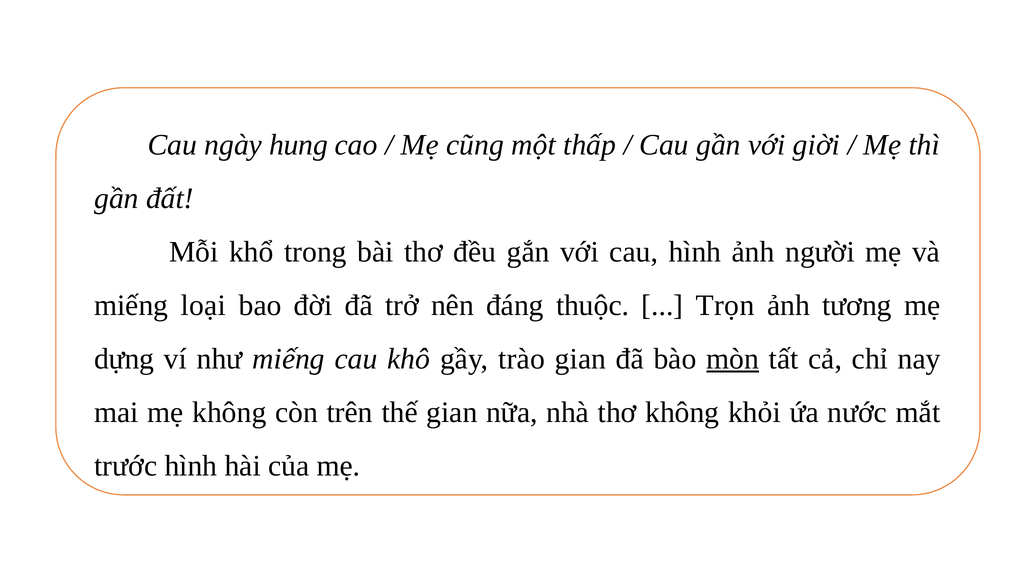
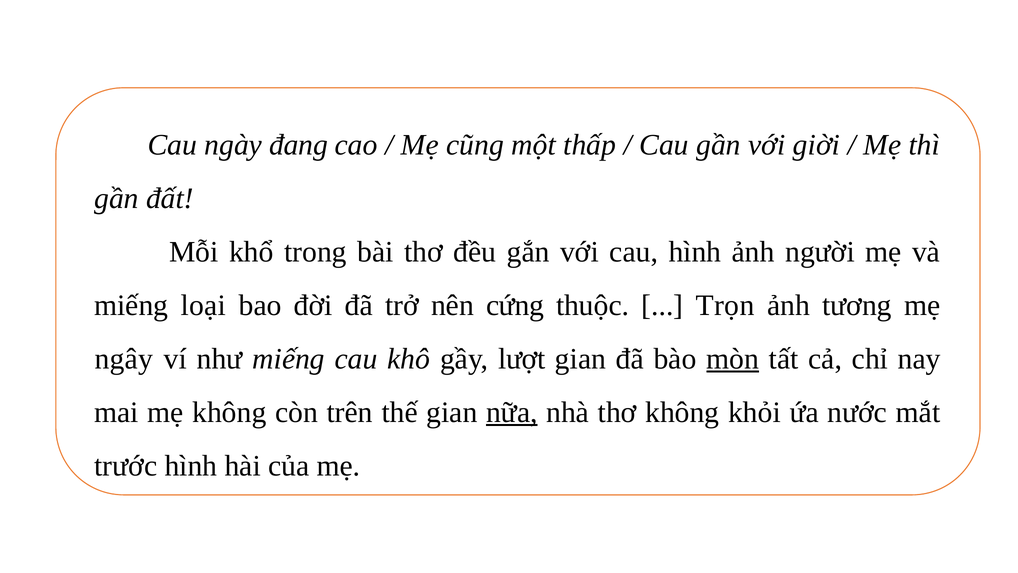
hung: hung -> đang (299, 145)
đáng: đáng -> cứng (515, 305)
dựng: dựng -> ngây (124, 359)
trào: trào -> lượt (522, 359)
nữa underline: none -> present (512, 412)
